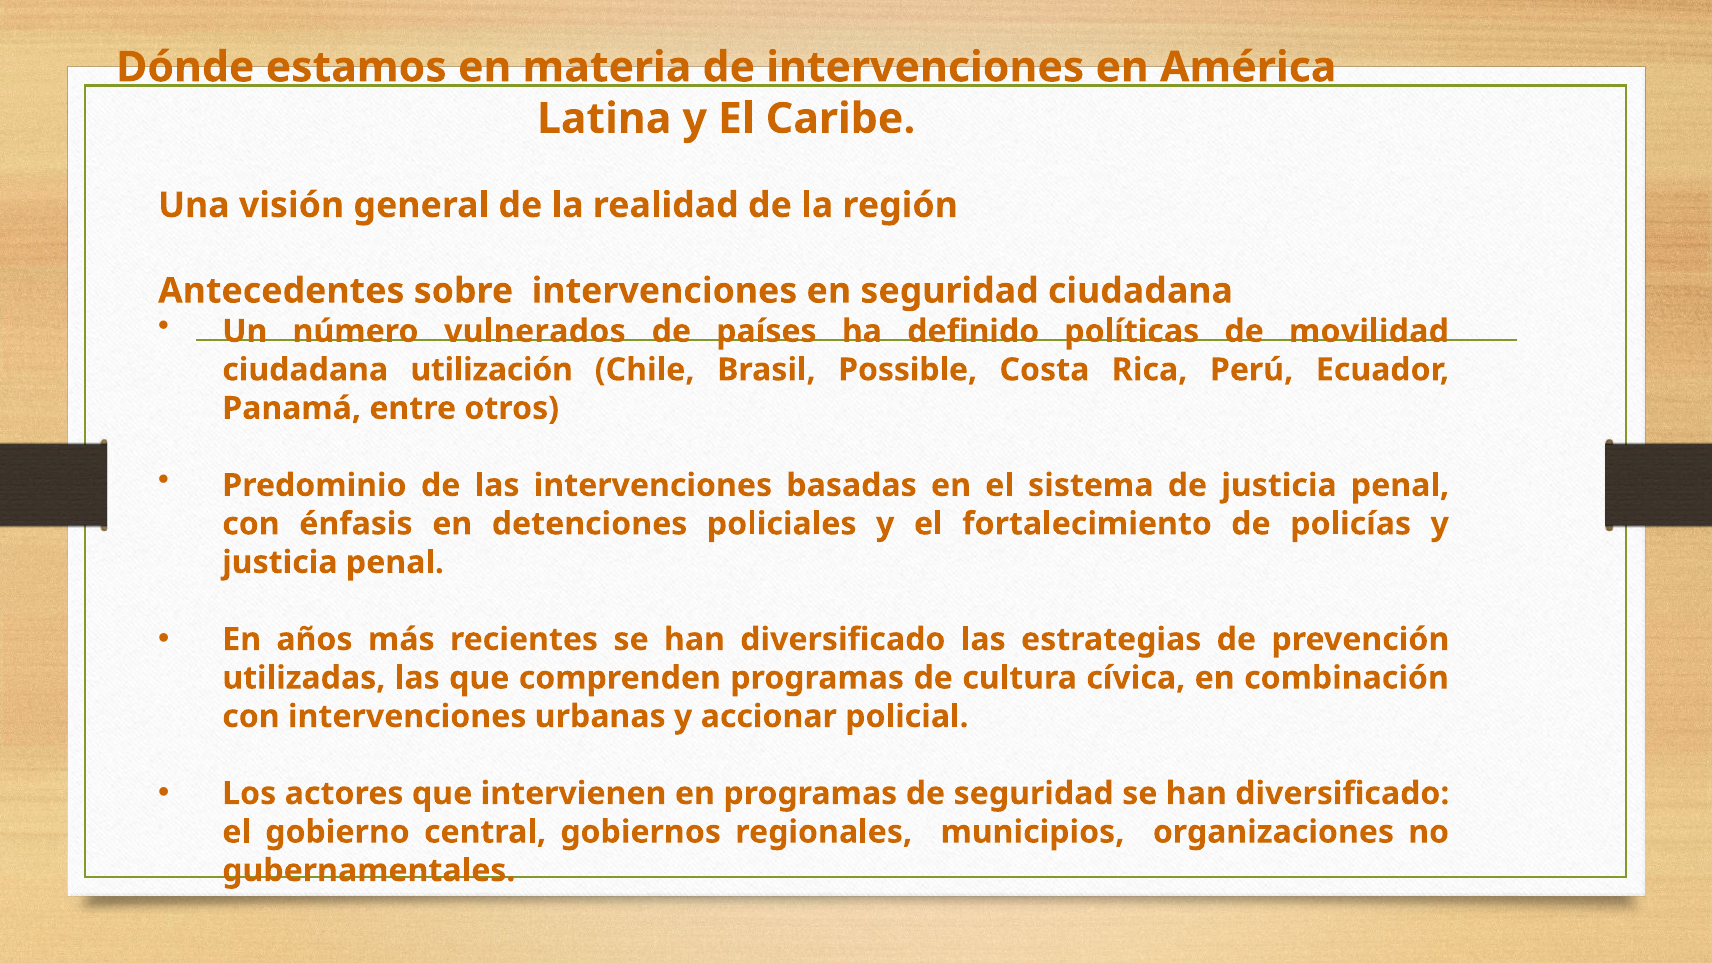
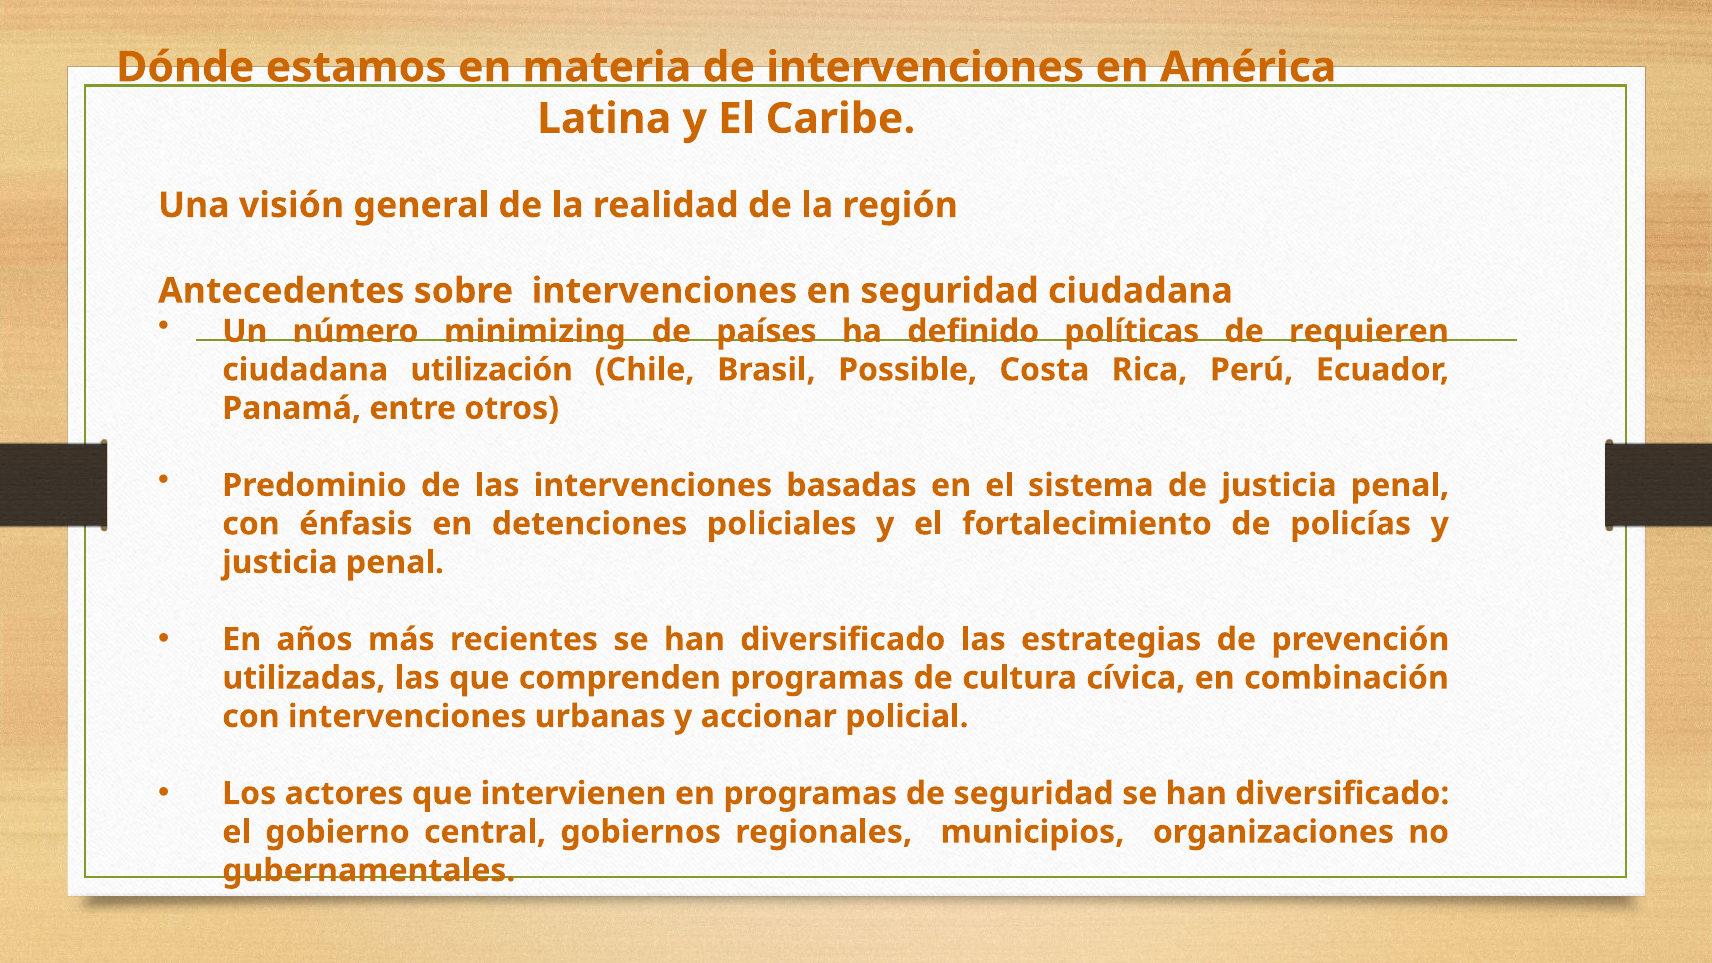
vulnerados: vulnerados -> minimizing (535, 331)
movilidad: movilidad -> requieren (1369, 331)
